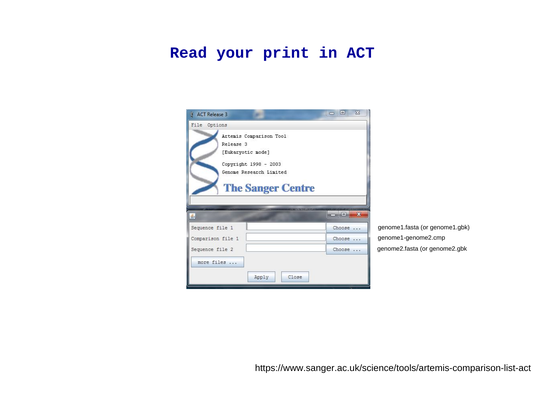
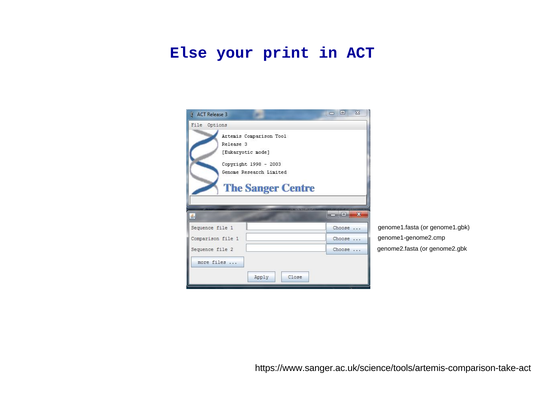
Read: Read -> Else (188, 53)
https://www.sanger.ac.uk/science/tools/artemis-comparison-list-act: https://www.sanger.ac.uk/science/tools/artemis-comparison-list-act -> https://www.sanger.ac.uk/science/tools/artemis-comparison-take-act (393, 369)
